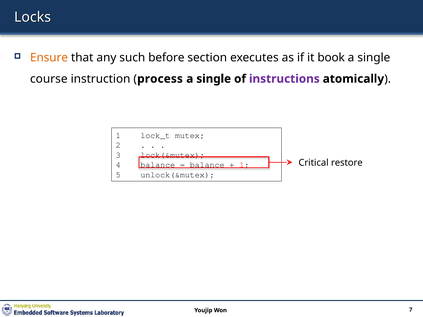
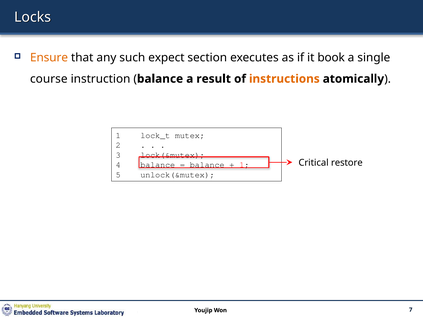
before: before -> expect (166, 58)
process: process -> balance (160, 79)
single: single -> result (214, 79)
instructions colour: purple -> orange (284, 79)
